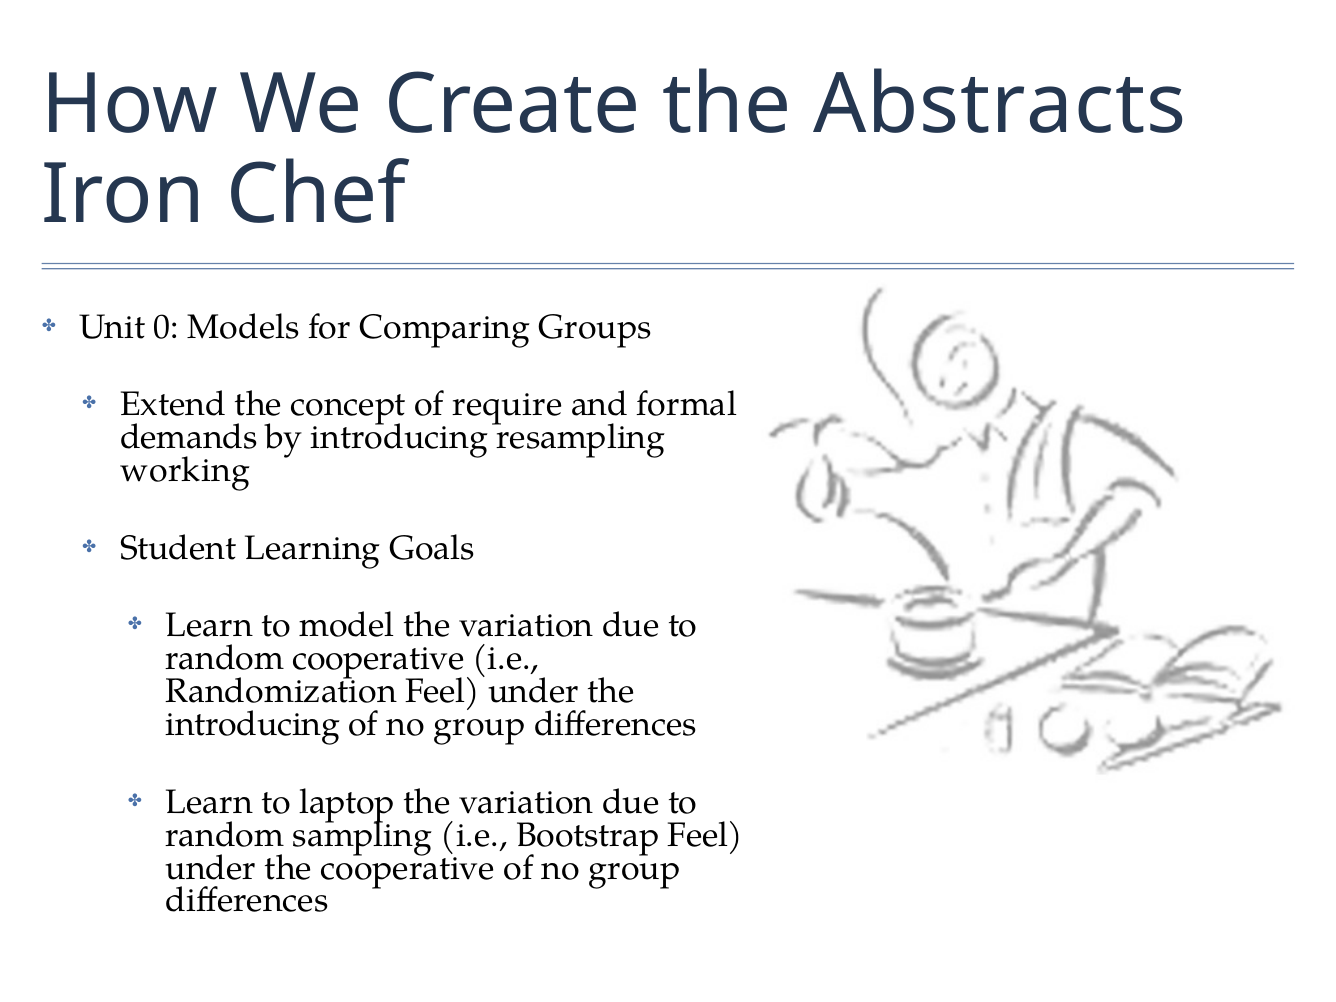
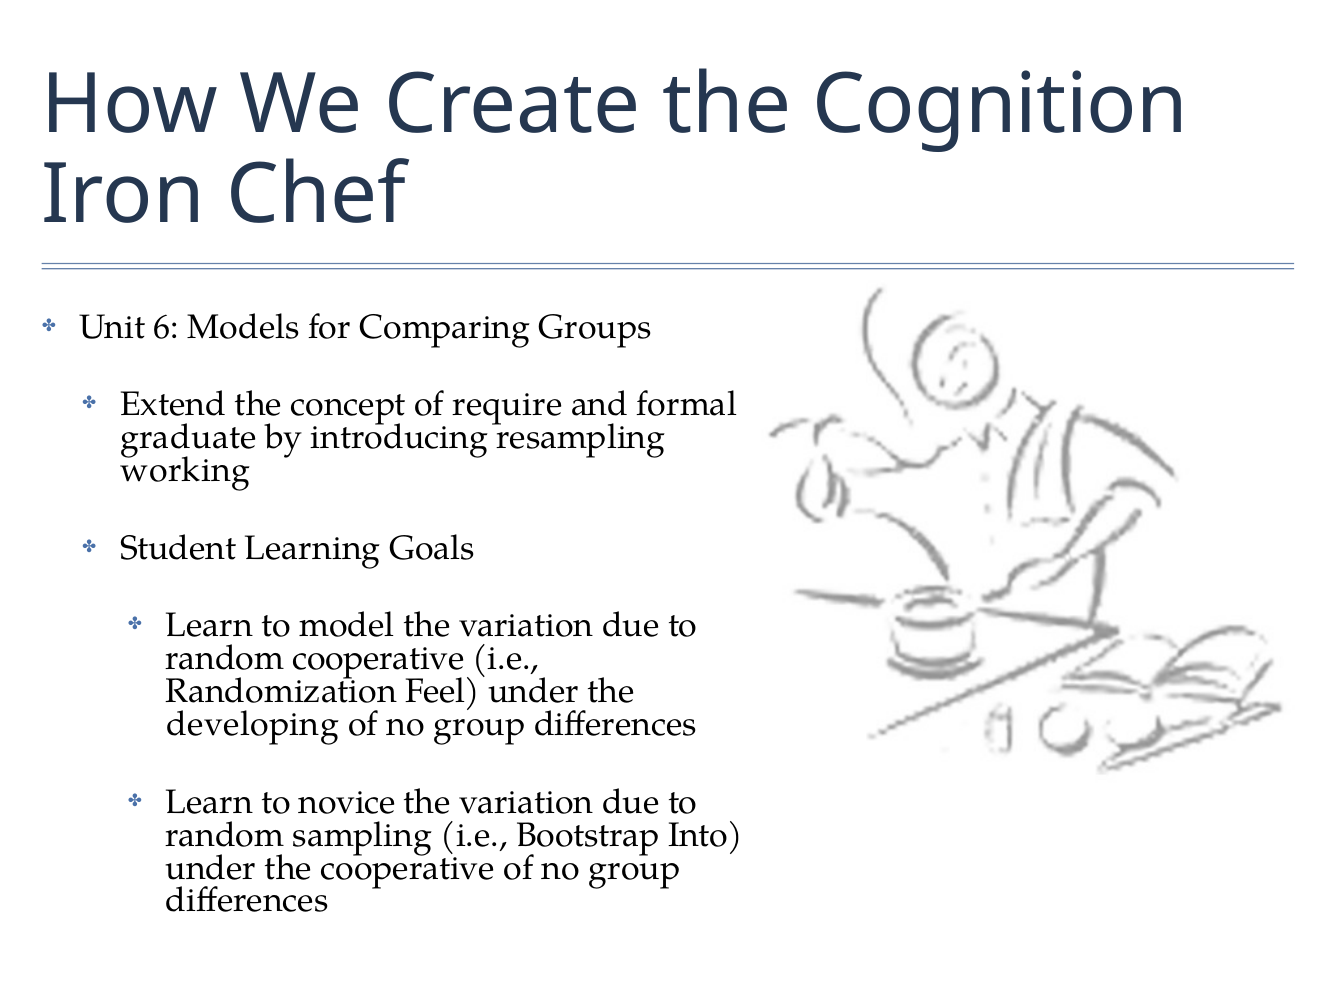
Abstracts: Abstracts -> Cognition (1001, 105)
0: 0 -> 6 (167, 327)
demands: demands -> graduate (188, 437)
introducing: introducing -> developing (253, 724)
laptop: laptop -> novice (347, 802)
Bootstrap Feel: Feel -> Into (705, 835)
